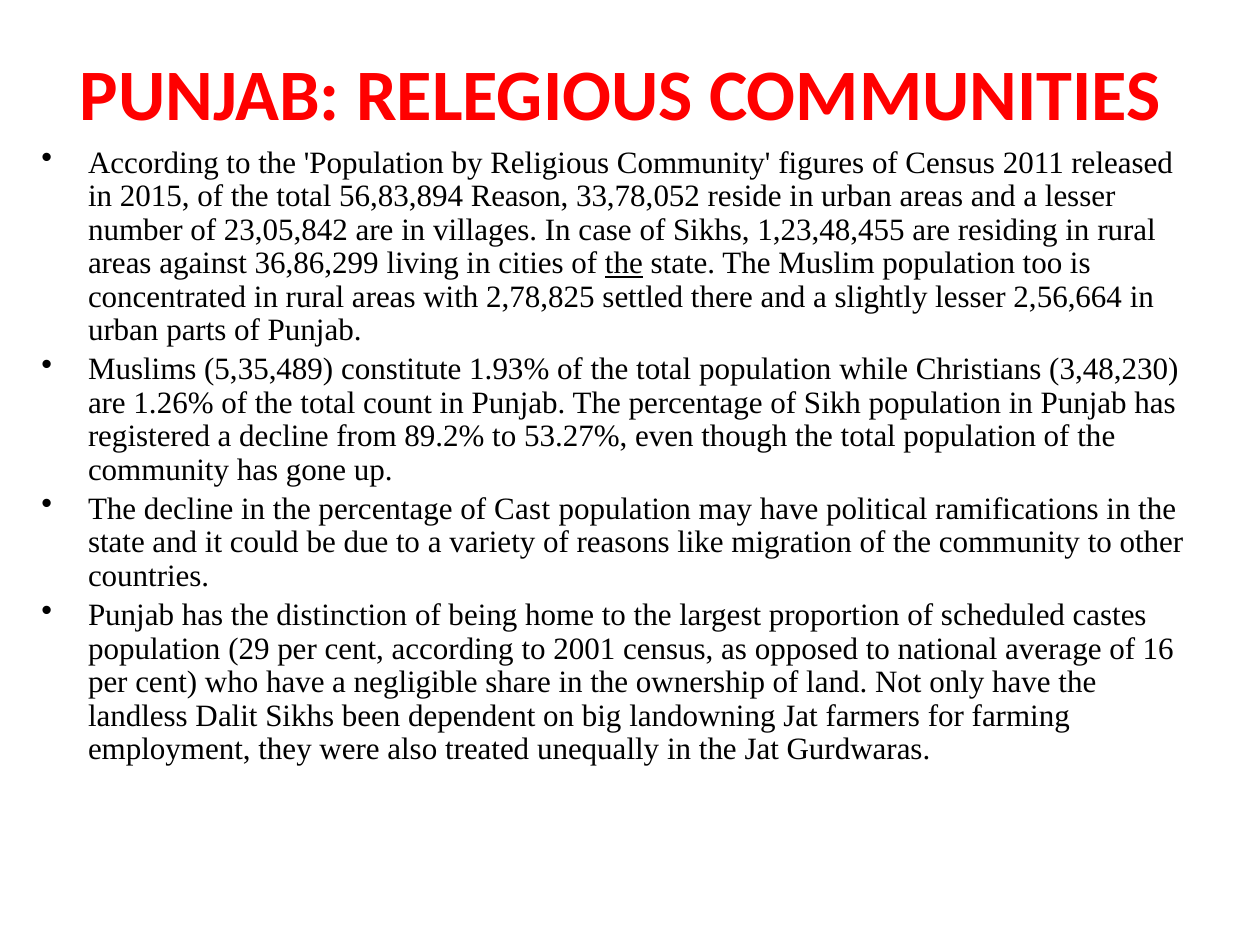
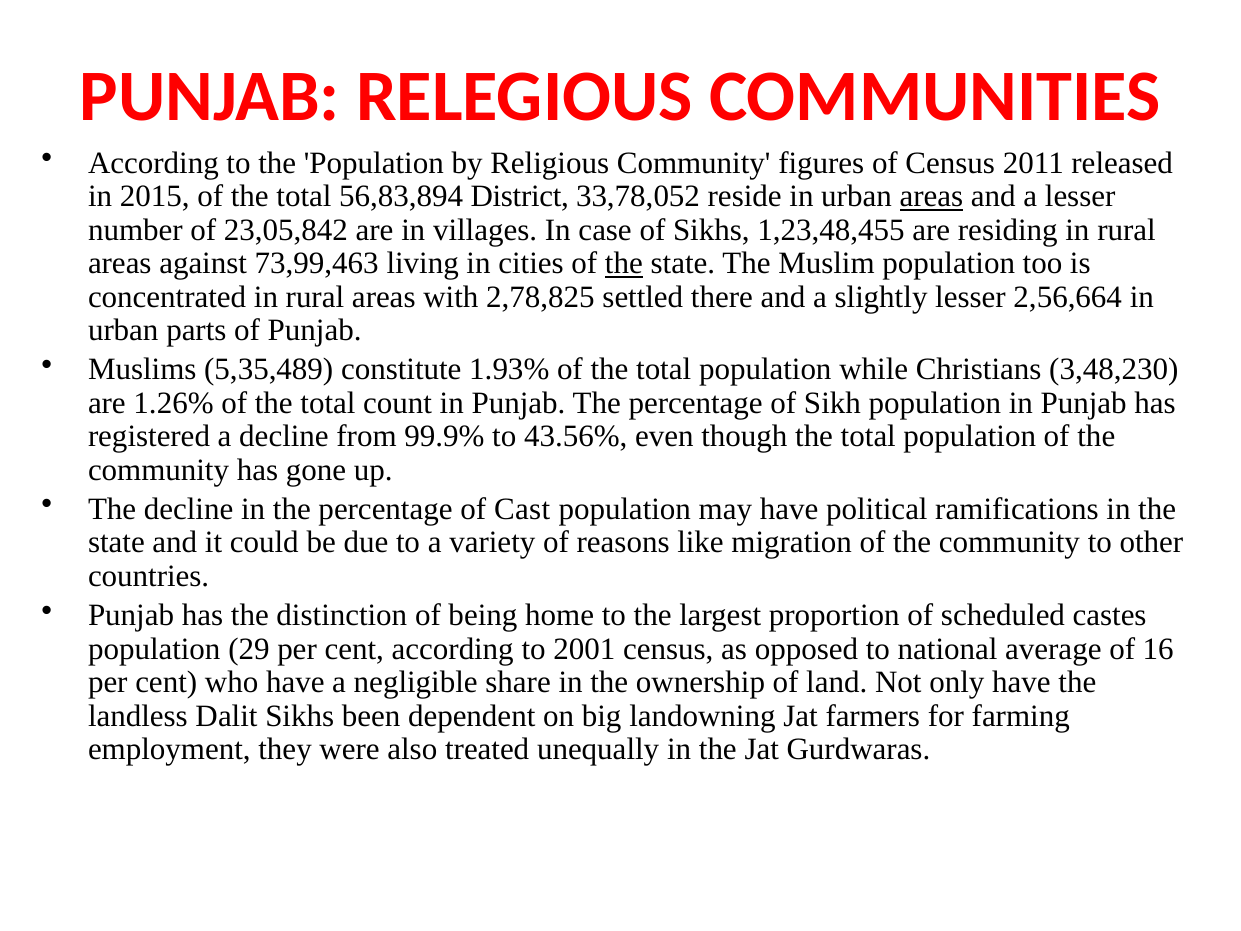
Reason: Reason -> District (520, 196)
areas underline: none -> present (931, 196)
36,86,299: 36,86,299 -> 73,99,463 (317, 263)
89.2%: 89.2% -> 99.9% (444, 436)
53.27%: 53.27% -> 43.56% (576, 436)
